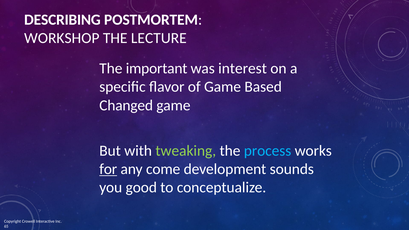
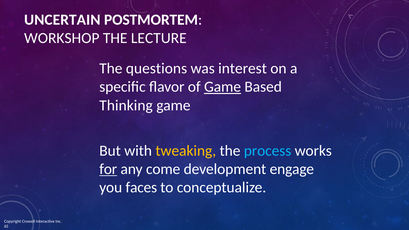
DESCRIBING: DESCRIBING -> UNCERTAIN (62, 20)
important: important -> questions (156, 68)
Game underline: none -> present (223, 87)
Changed: Changed -> Thinking (126, 105)
tweaking colour: light green -> yellow (186, 151)
sounds: sounds -> engage (292, 169)
good: good -> faces (141, 188)
